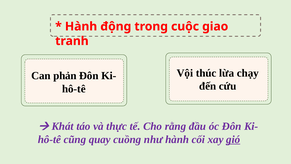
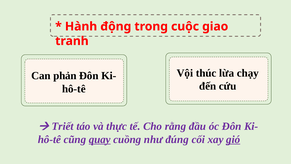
Khát: Khát -> Triết (63, 126)
quay underline: none -> present (100, 139)
như hành: hành -> đúng (177, 139)
